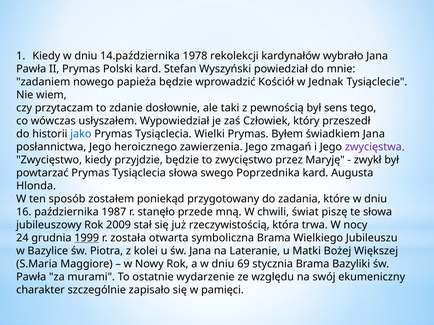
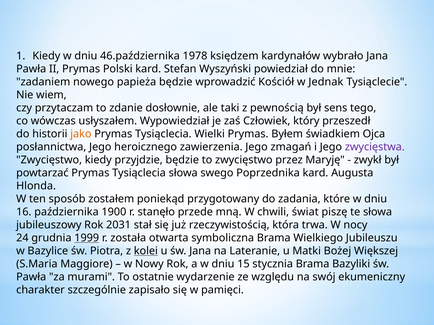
14.października: 14.października -> 46.października (140, 56)
rekolekcji: rekolekcji -> księdzem (234, 56)
jako colour: blue -> orange (81, 134)
świadkiem Jana: Jana -> Ojca (374, 134)
1987: 1987 -> 1900 (114, 212)
2009: 2009 -> 2031 (119, 225)
kolei underline: none -> present (146, 251)
69: 69 -> 15 (243, 264)
